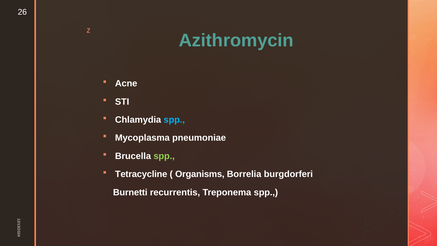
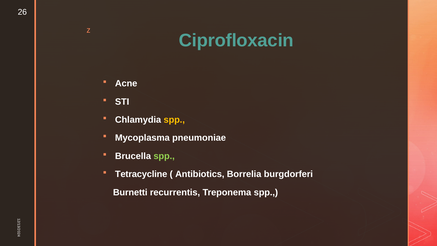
Azithromycin: Azithromycin -> Ciprofloxacin (236, 40)
spp colour: light blue -> yellow (174, 120)
Organisms: Organisms -> Antibiotics (200, 174)
